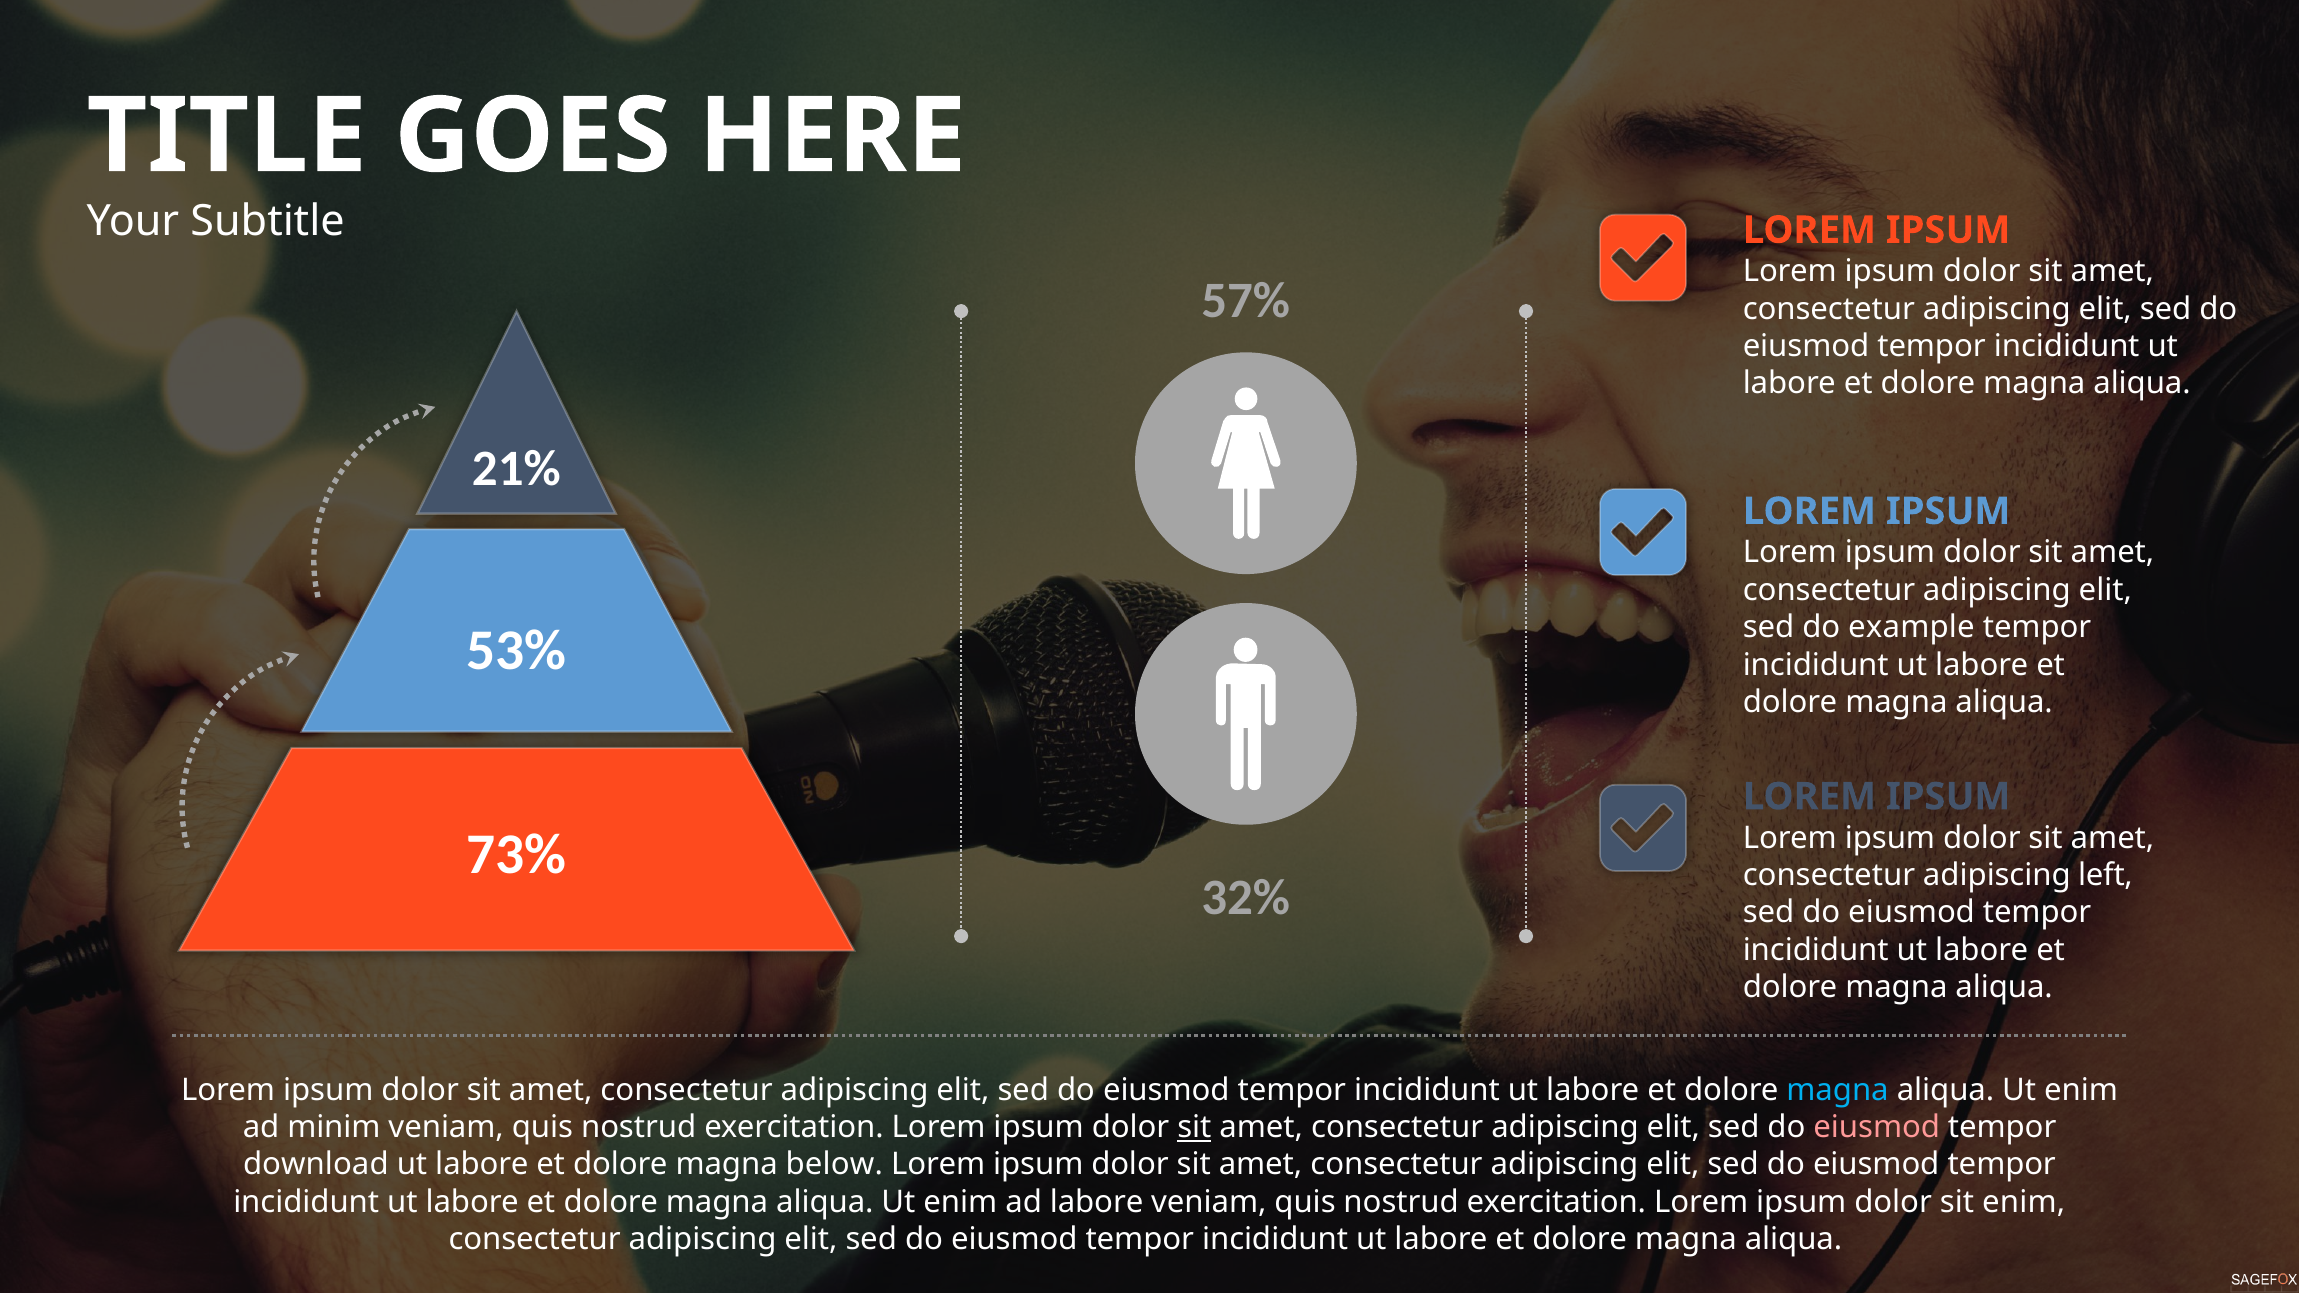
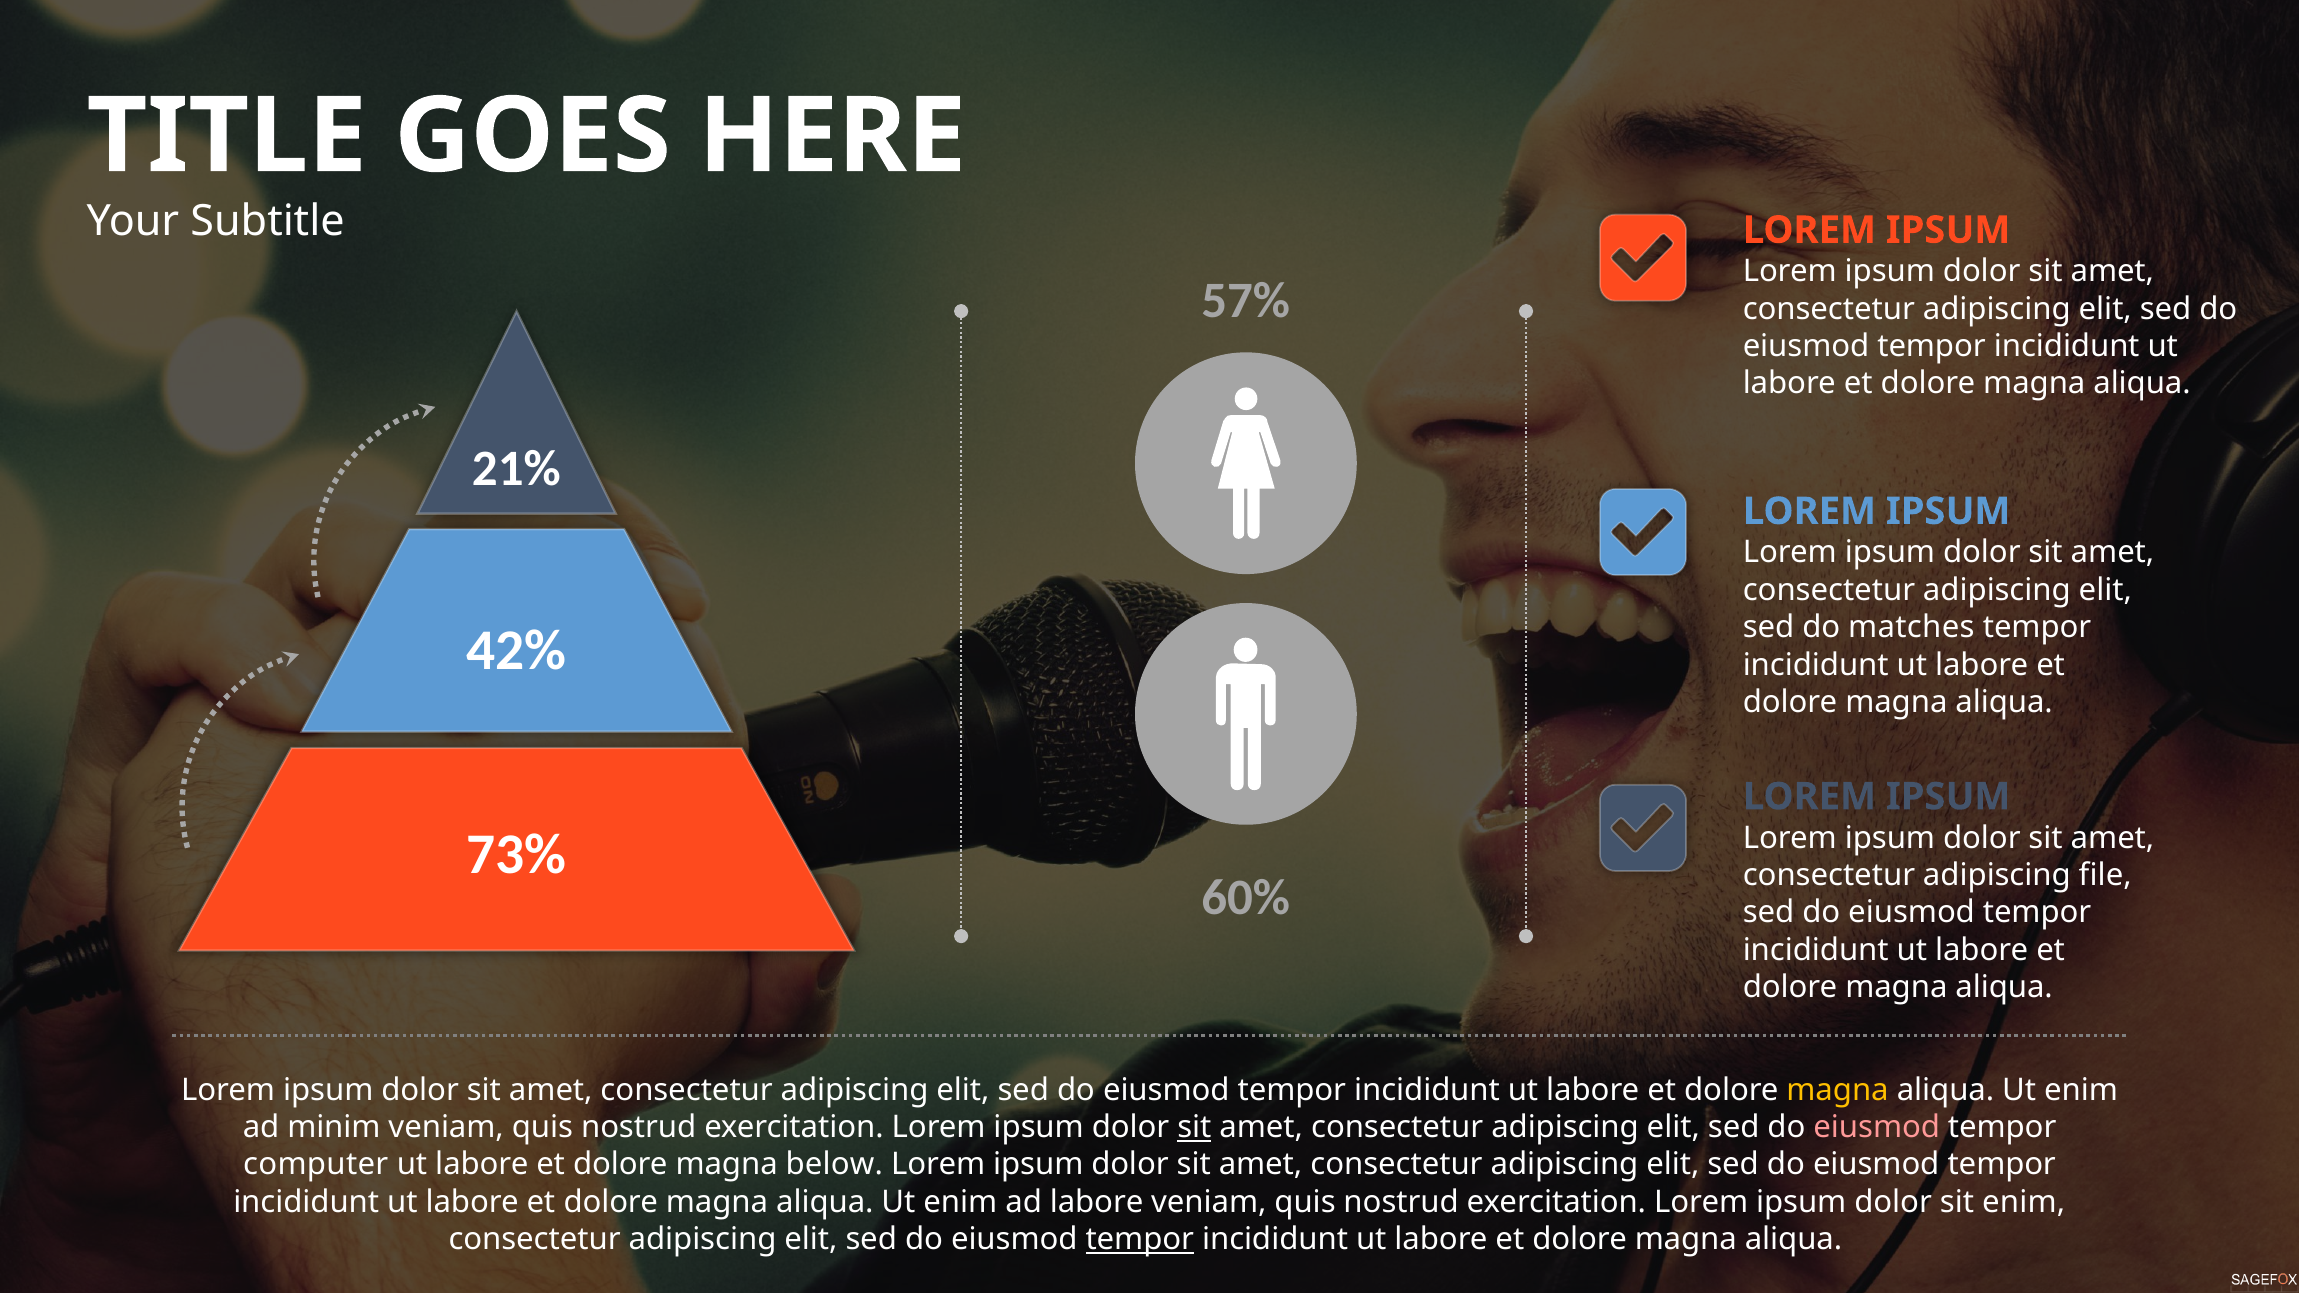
example: example -> matches (1911, 627)
53%: 53% -> 42% (517, 651)
left: left -> file (2105, 875)
32%: 32% -> 60% (1246, 898)
magna colour: light blue -> yellow (1838, 1090)
download: download -> computer (316, 1165)
tempor underline: none -> present (1140, 1240)
